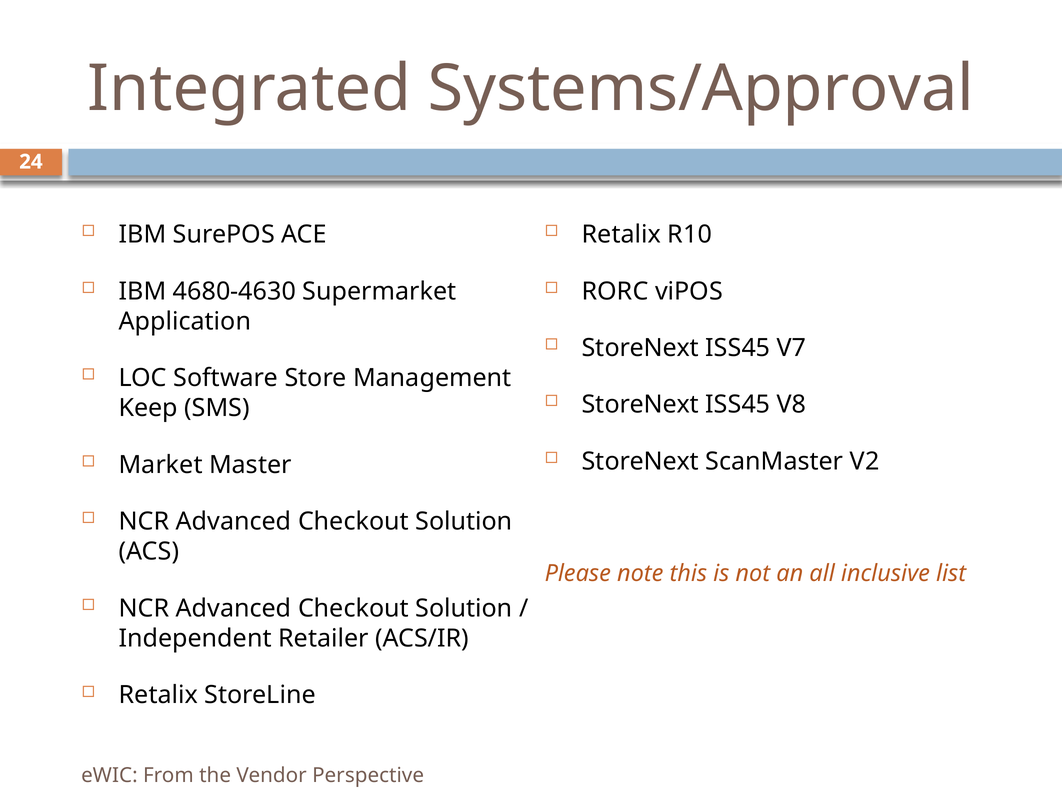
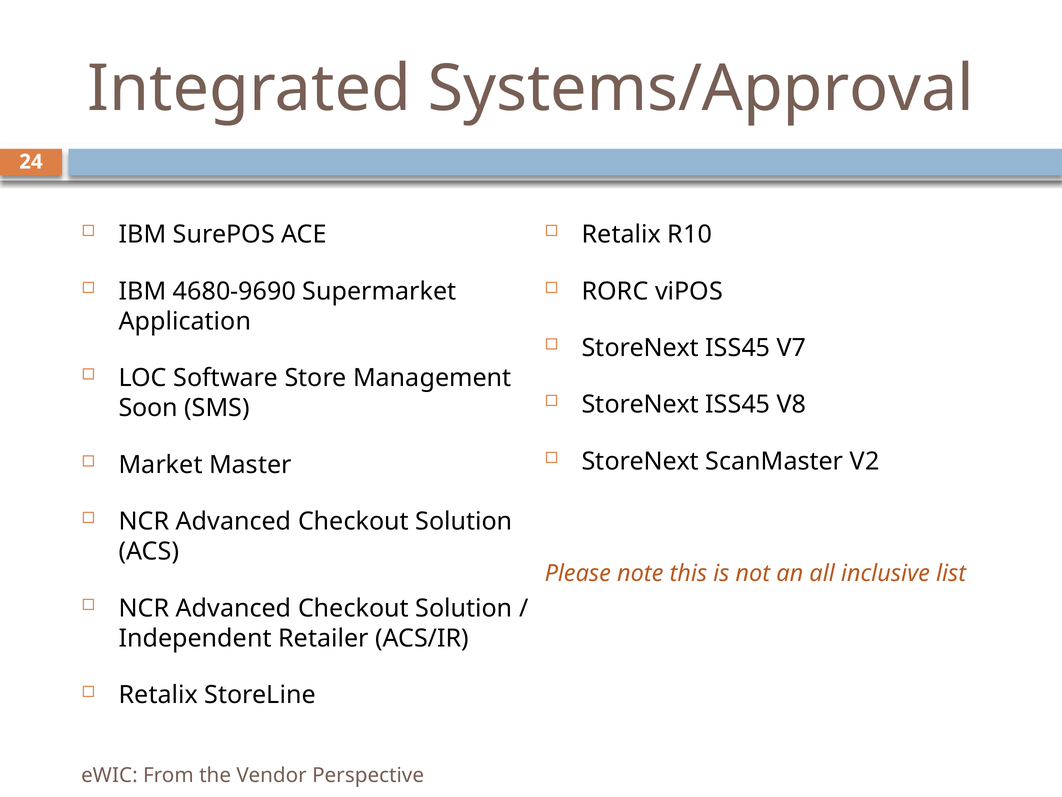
4680-4630: 4680-4630 -> 4680-9690 (234, 291)
Keep: Keep -> Soon (148, 408)
